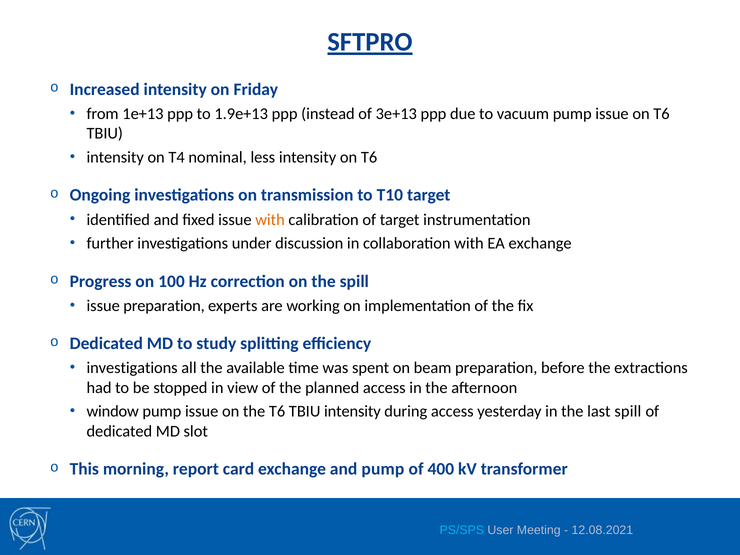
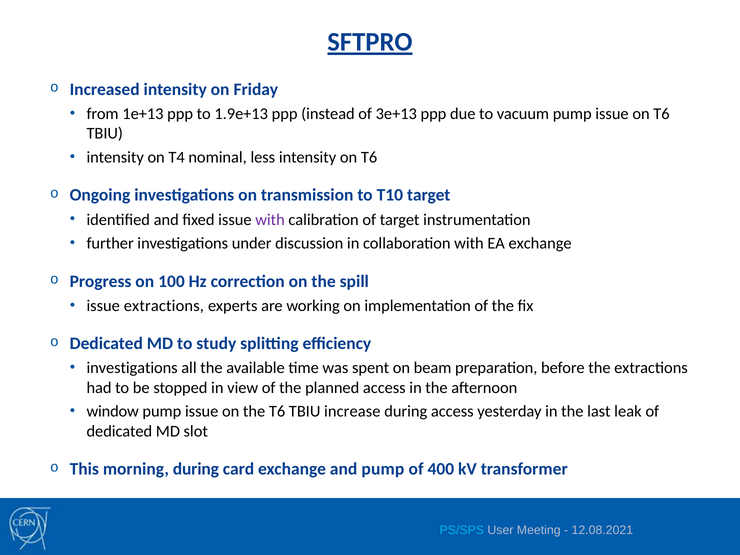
with colour: orange -> purple (270, 220)
issue preparation: preparation -> extractions (164, 306)
TBIU intensity: intensity -> increase (352, 412)
last spill: spill -> leak (628, 412)
morning report: report -> during (196, 469)
